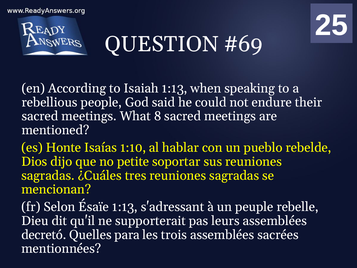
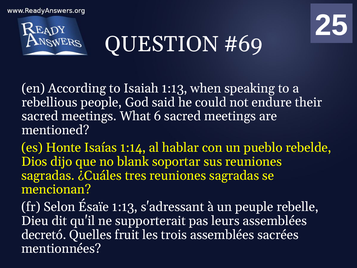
8: 8 -> 6 (158, 116)
1:10: 1:10 -> 1:14 (133, 147)
petite: petite -> blank (133, 161)
para: para -> fruit (127, 235)
